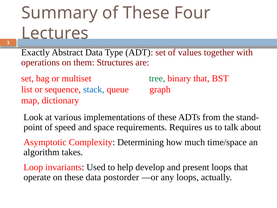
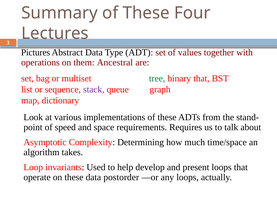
Exactly: Exactly -> Pictures (36, 52)
Structures: Structures -> Ancestral (115, 62)
stack colour: blue -> purple (94, 89)
